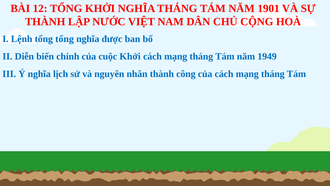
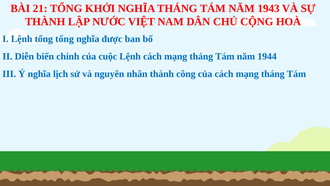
12: 12 -> 21 (40, 9)
1901: 1901 -> 1943 (269, 9)
cuộc Khởi: Khởi -> Lệnh (130, 56)
1949: 1949 -> 1944 (267, 56)
